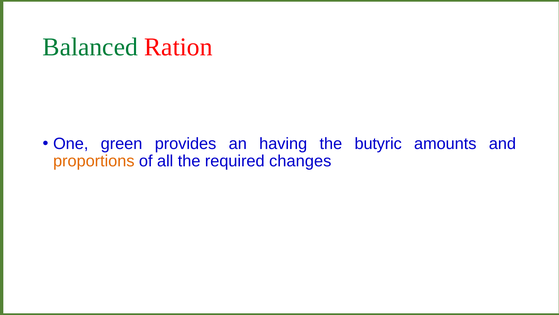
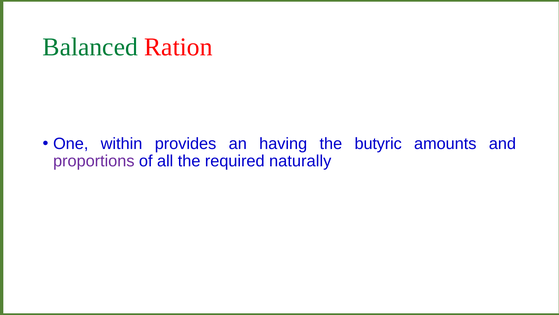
green: green -> within (122, 143)
proportions colour: orange -> purple (94, 161)
changes: changes -> naturally (300, 161)
